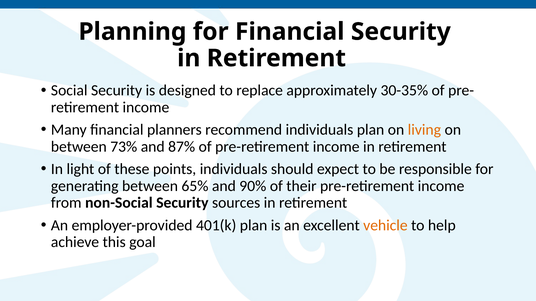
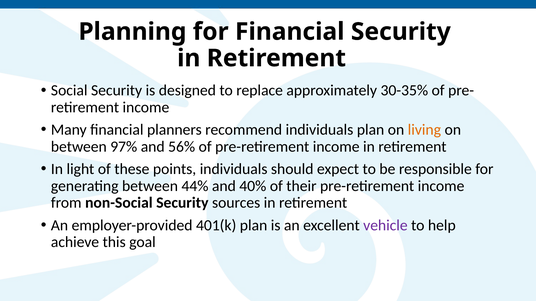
73%: 73% -> 97% (124, 147)
87%: 87% -> 56% (182, 147)
65%: 65% -> 44% (195, 186)
90%: 90% -> 40% (253, 186)
vehicle colour: orange -> purple (385, 226)
